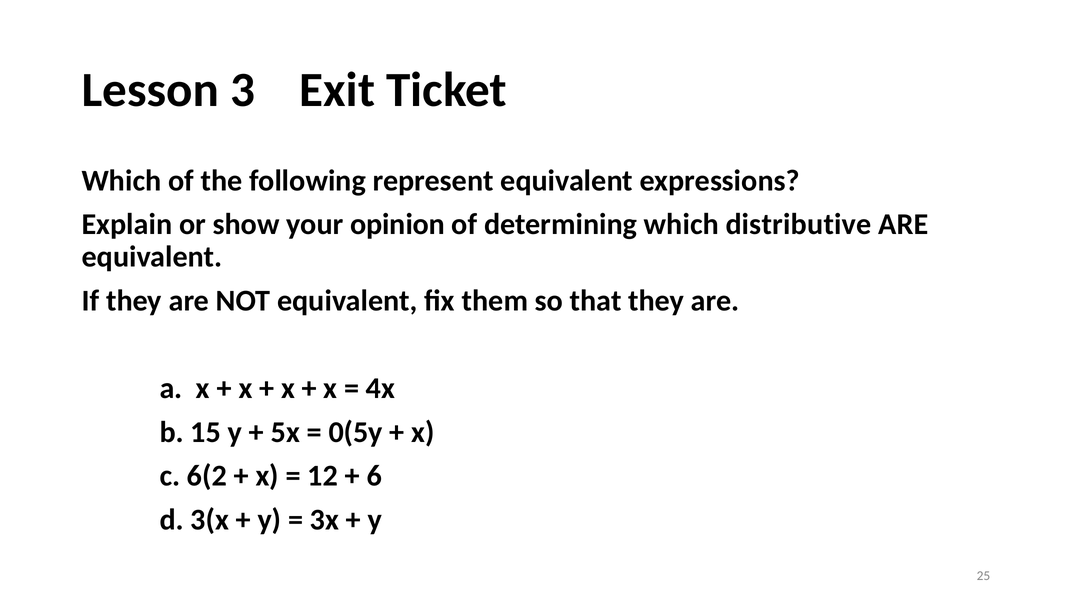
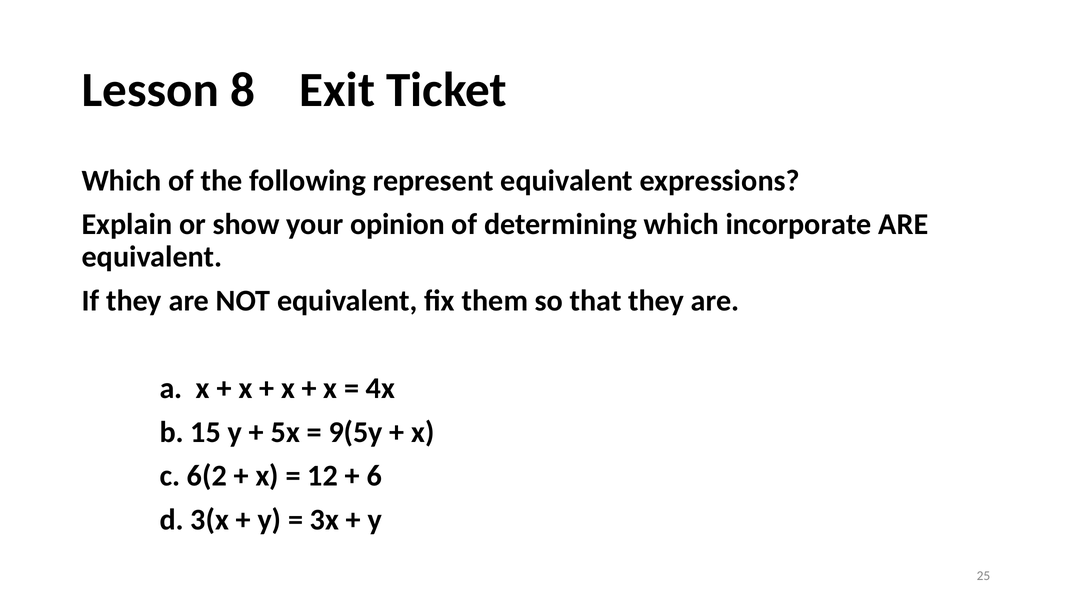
3: 3 -> 8 (243, 90)
distributive: distributive -> incorporate (799, 224)
0(5y: 0(5y -> 9(5y (356, 432)
